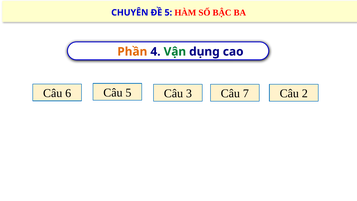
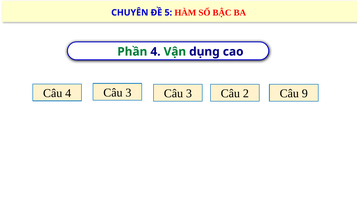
Phần colour: orange -> green (132, 52)
5: 5 -> 3 (128, 93)
Câu 6: 6 -> 4 (68, 93)
7: 7 -> 2 (246, 93)
2: 2 -> 9 (305, 93)
